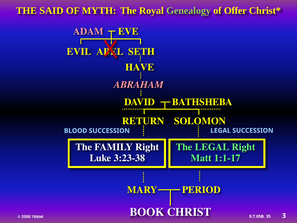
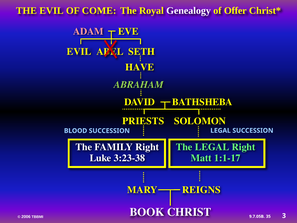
THE SAID: SAID -> EVIL (51, 11)
MYTH: MYTH -> COME (99, 11)
Genealogy colour: light green -> white (189, 11)
ABRAHAM colour: pink -> light green (139, 85)
RETURN: RETURN -> PRIESTS (143, 121)
PERIOD: PERIOD -> REIGNS (201, 190)
